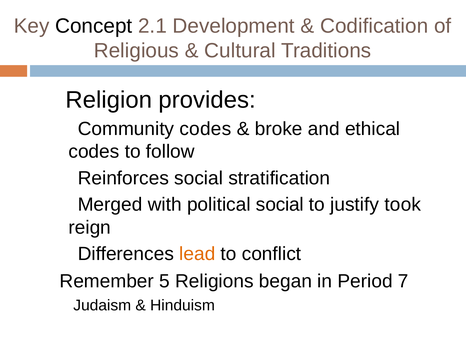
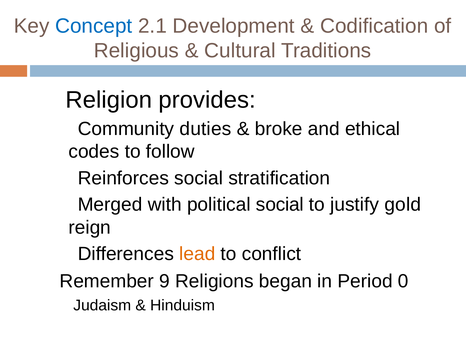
Concept colour: black -> blue (94, 26)
codes: codes -> duties (205, 129)
took: took -> gold (403, 205)
5: 5 -> 9 (165, 282)
7: 7 -> 0 (403, 282)
